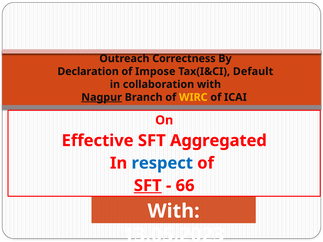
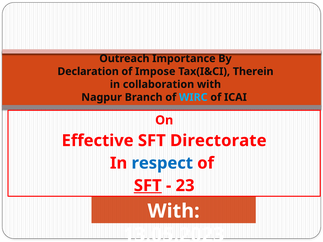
Correctness: Correctness -> Importance (184, 59)
Default: Default -> Therein (253, 72)
Nagpur underline: present -> none (102, 97)
WIRC colour: yellow -> light blue (193, 97)
Aggregated: Aggregated -> Directorate (218, 141)
66: 66 -> 23 (185, 186)
